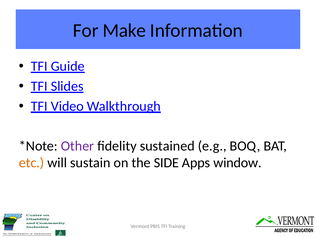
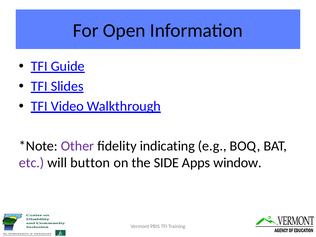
Make: Make -> Open (124, 31)
sustained: sustained -> indicating (167, 146)
etc colour: orange -> purple (32, 163)
sustain: sustain -> button (90, 163)
